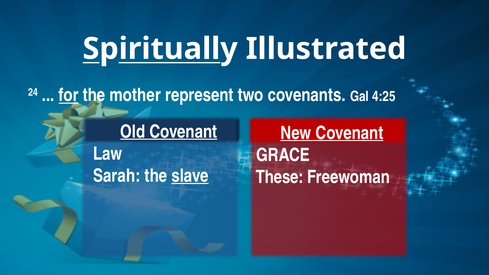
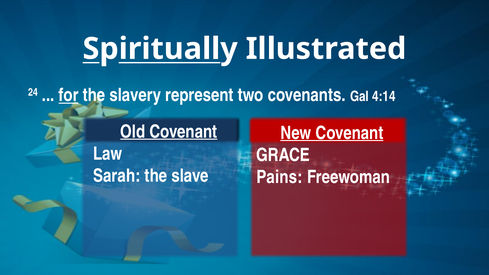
mother: mother -> slavery (135, 95)
4:25: 4:25 -> 4:14 (384, 97)
slave underline: present -> none (190, 176)
These: These -> Pains (279, 177)
